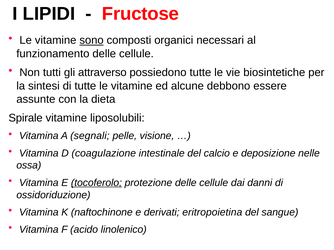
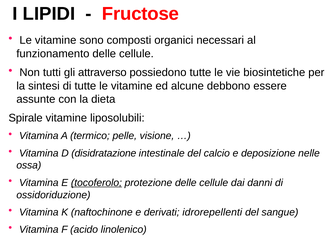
sono underline: present -> none (92, 40)
segnali: segnali -> termico (90, 136)
coagulazione: coagulazione -> disidratazione (104, 153)
eritropoietina: eritropoietina -> idrorepellenti (212, 213)
